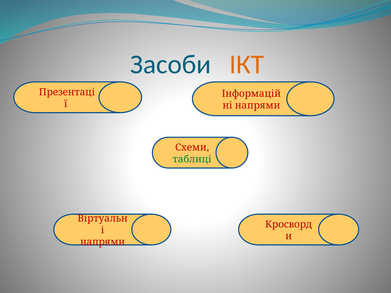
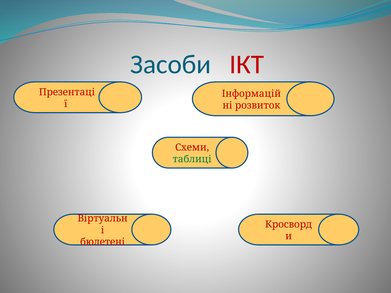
ІКТ colour: orange -> red (247, 65)
напрями: напрями -> розвиток (258, 105)
напрями: напрями -> бюлетені (103, 242)
